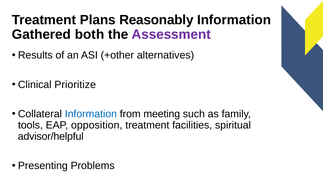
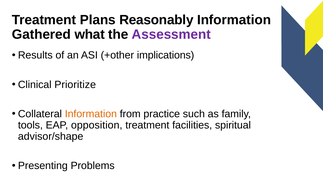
both: both -> what (90, 34)
alternatives: alternatives -> implications (166, 55)
Information colour: blue -> orange (91, 114)
meeting: meeting -> practice (162, 114)
advisor/helpful: advisor/helpful -> advisor/shape (51, 136)
